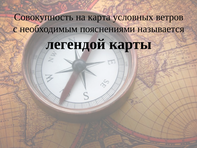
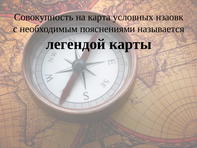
ветров: ветров -> нзаовк (170, 17)
